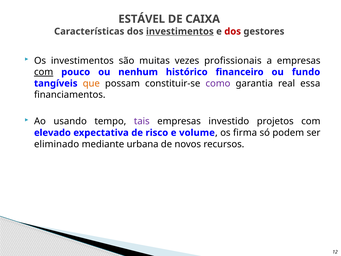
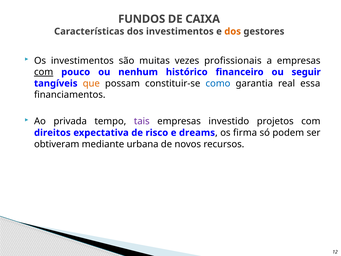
ESTÁVEL: ESTÁVEL -> FUNDOS (142, 19)
investimentos underline: present -> none (180, 31)
dos colour: red -> orange (233, 31)
fundo: fundo -> seguir (306, 72)
como colour: purple -> blue (218, 83)
usando: usando -> privada (70, 121)
elevado: elevado -> direitos (52, 133)
volume: volume -> dreams (197, 133)
eliminado: eliminado -> obtiveram (57, 144)
